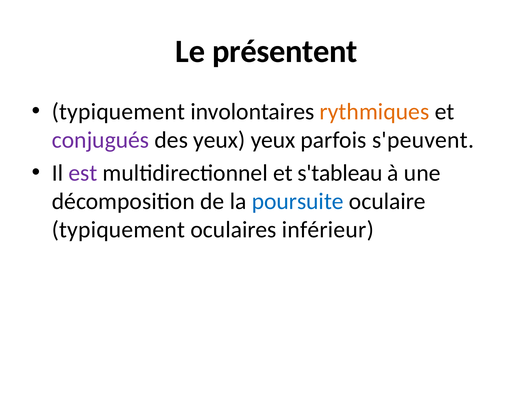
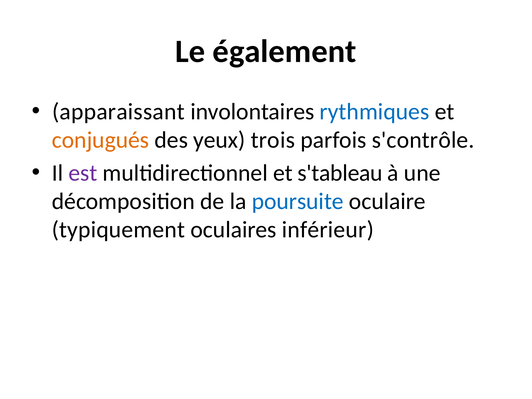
présentent: présentent -> également (285, 51)
typiquement: typiquement -> apparaissant (118, 112)
rythmiques colour: orange -> blue (374, 112)
conjugués colour: purple -> orange (101, 140)
yeux yeux: yeux -> trois (273, 140)
s'peuvent: s'peuvent -> s'contrôle (423, 140)
